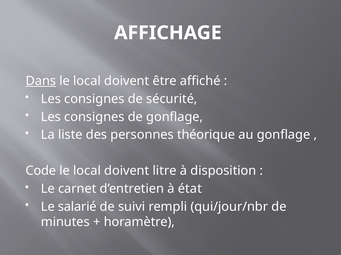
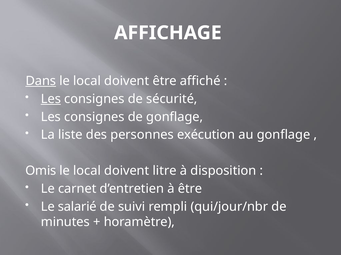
Les underline: none -> present (51, 99)
théorique: théorique -> exécution (206, 135)
Code: Code -> Omis (41, 171)
à état: état -> être (190, 189)
